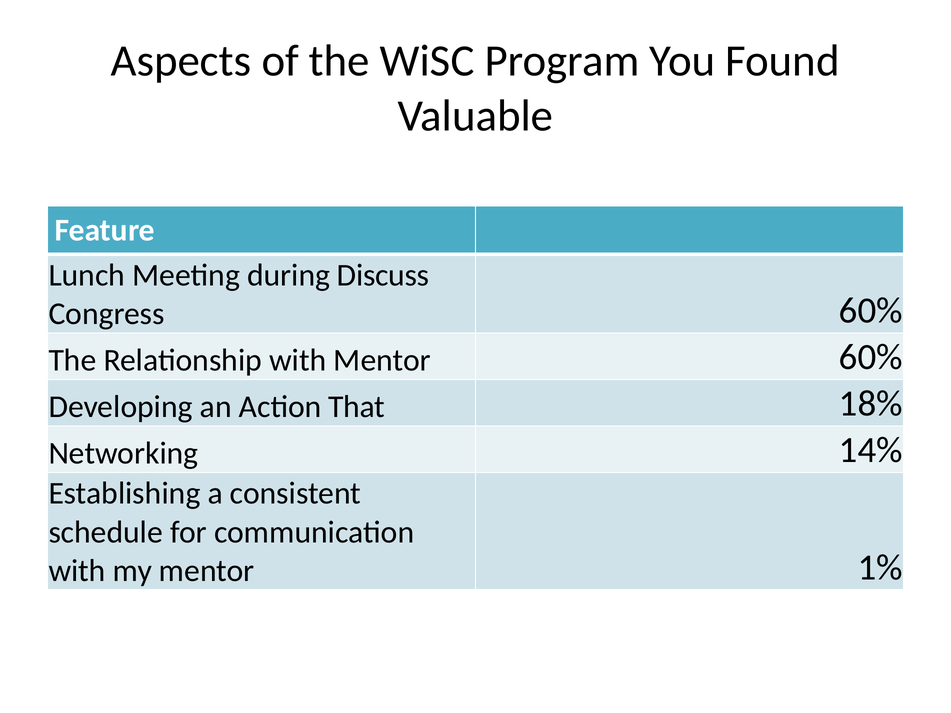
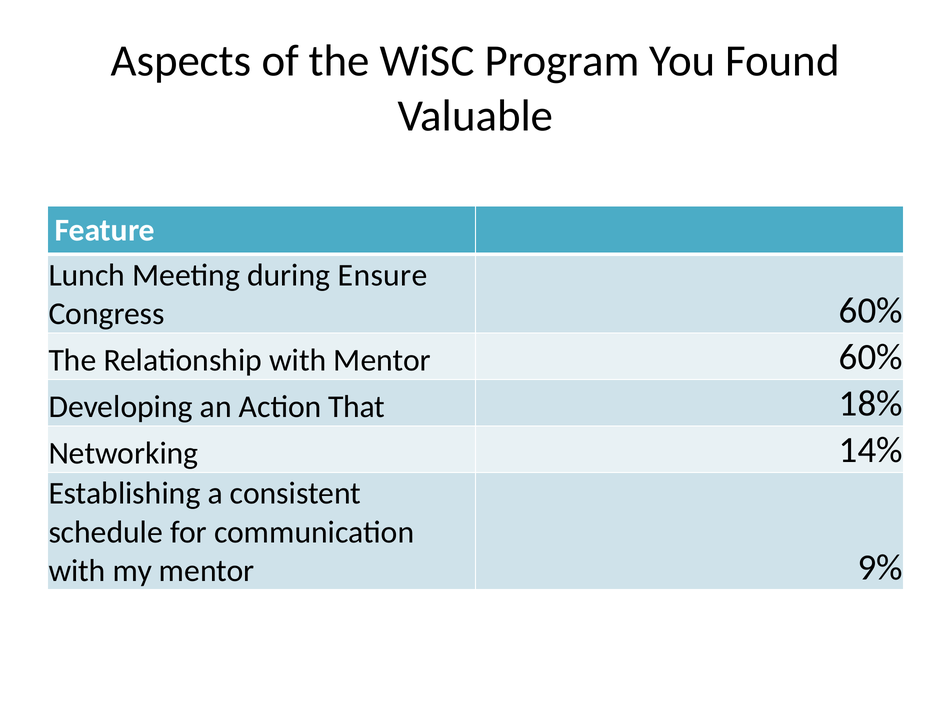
Discuss: Discuss -> Ensure (383, 275)
1%: 1% -> 9% (880, 568)
